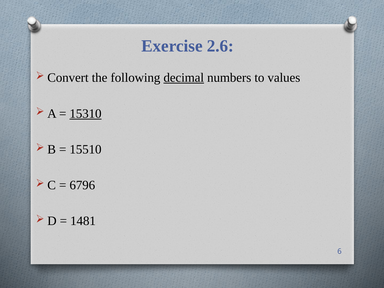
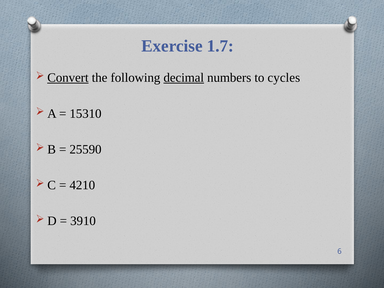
2.6: 2.6 -> 1.7 (220, 46)
Convert underline: none -> present (68, 78)
values: values -> cycles (284, 78)
15310 underline: present -> none (86, 114)
15510: 15510 -> 25590 (86, 149)
6796: 6796 -> 4210 (82, 185)
1481: 1481 -> 3910 (83, 221)
